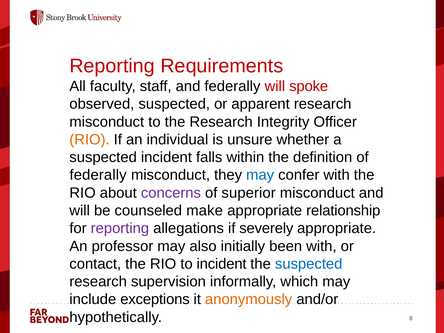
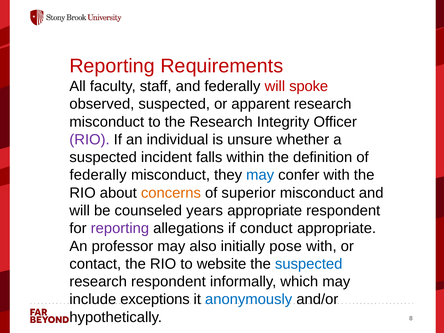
RIO colour: orange -> purple (90, 140)
concerns colour: purple -> orange (171, 193)
make: make -> years (205, 211)
appropriate relationship: relationship -> respondent (343, 211)
severely: severely -> conduct (266, 228)
been: been -> pose (286, 246)
to incident: incident -> website (222, 264)
research supervision: supervision -> respondent (168, 282)
anonymously colour: orange -> blue (249, 299)
